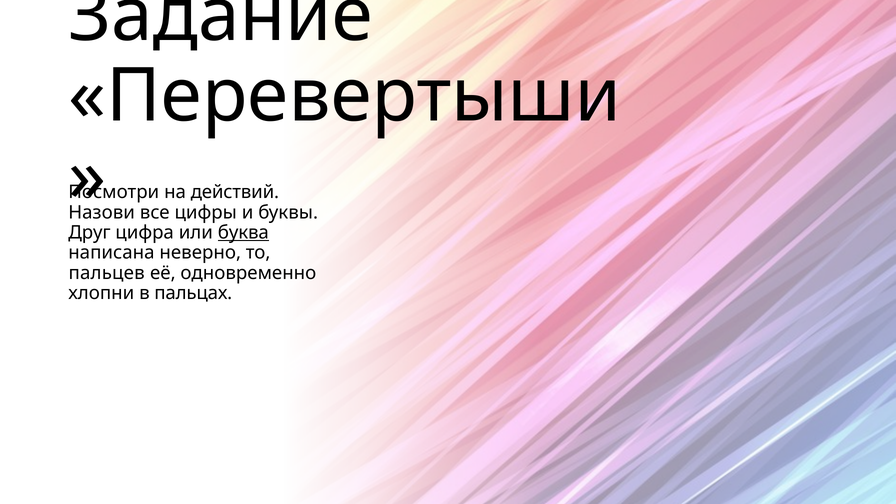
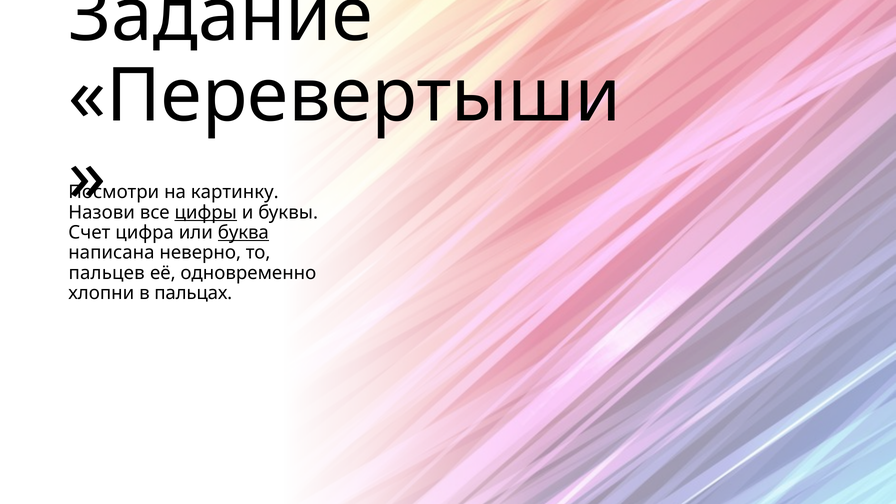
действий: действий -> картинку (235, 192)
цифры underline: none -> present (206, 212)
Друг: Друг -> Счет (89, 233)
